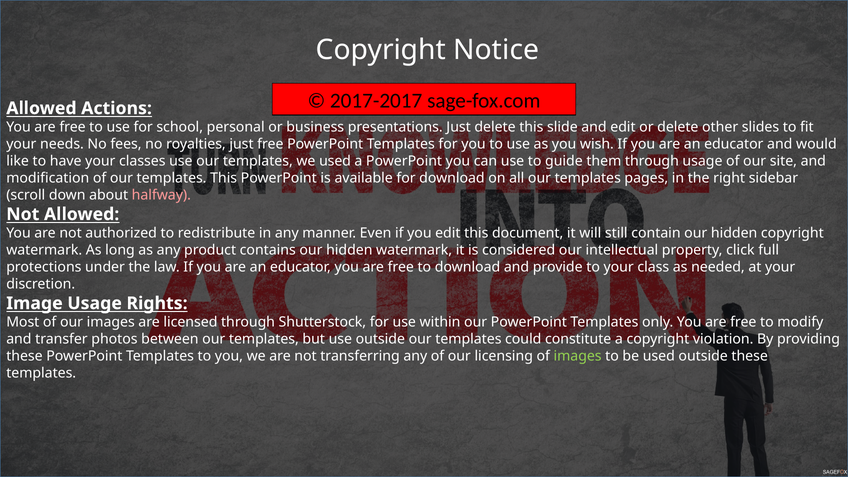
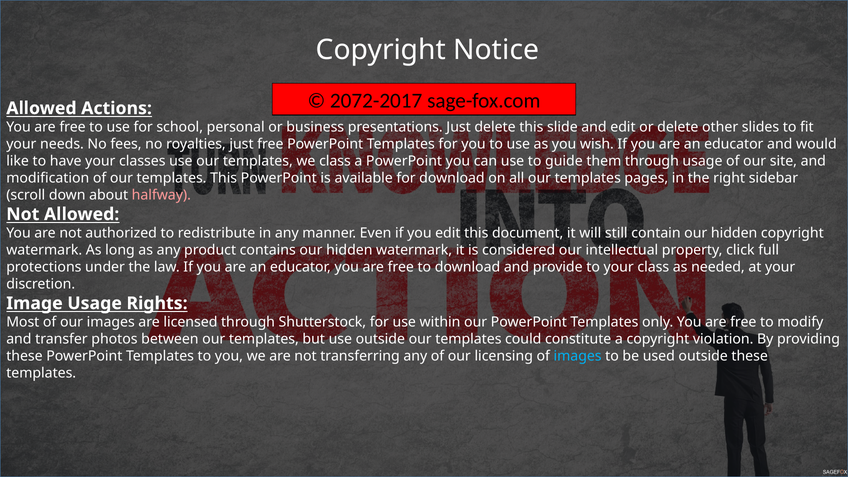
2017-2017: 2017-2017 -> 2072-2017 (376, 101)
we used: used -> class (335, 161)
images colour: light green -> light blue (578, 356)
